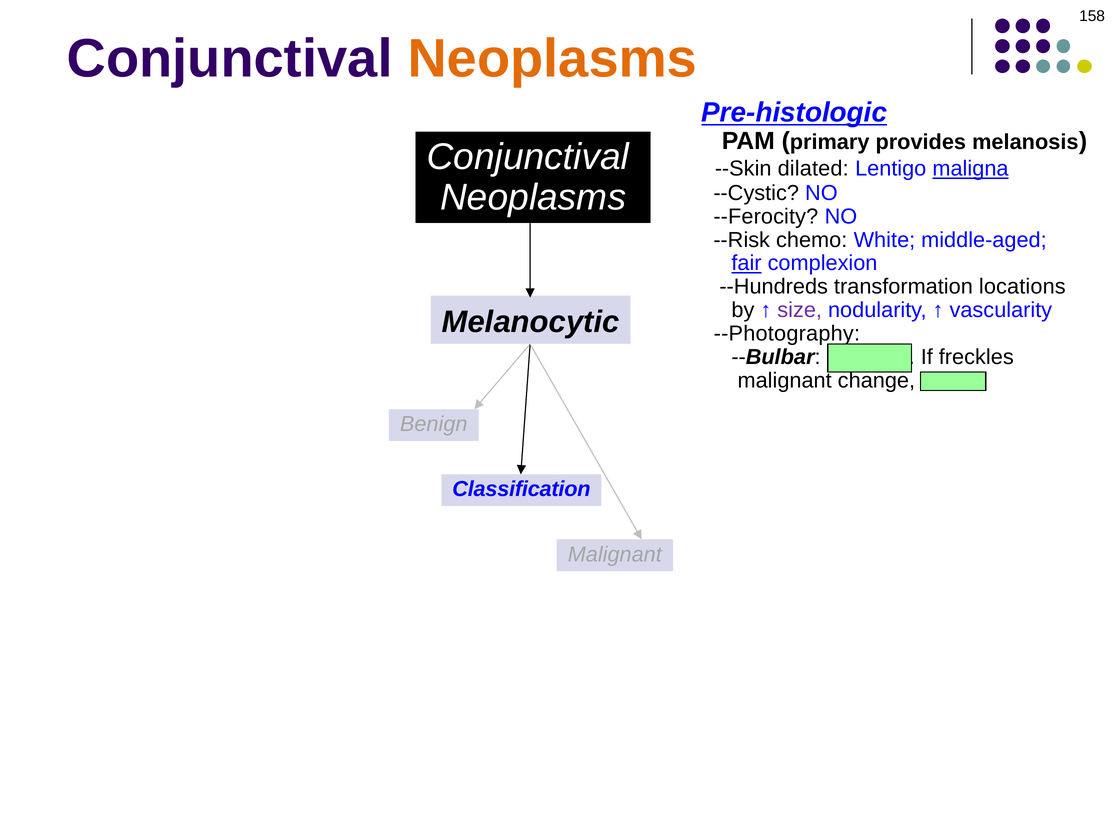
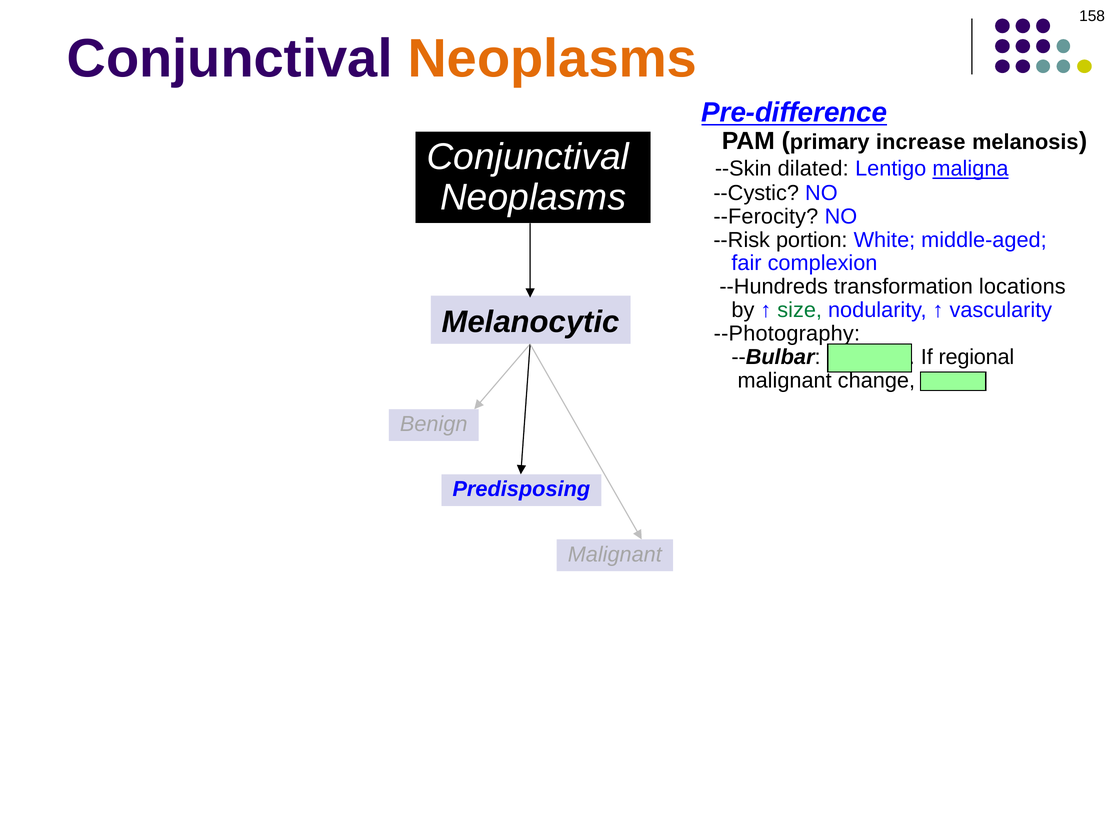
Pre-histologic: Pre-histologic -> Pre-difference (794, 113)
provides: provides -> increase (921, 142)
chemo: chemo -> portion (812, 240)
fair underline: present -> none (747, 263)
size colour: purple -> green (800, 310)
freckles: freckles -> regional (976, 357)
Classification: Classification -> Predisposing (521, 489)
